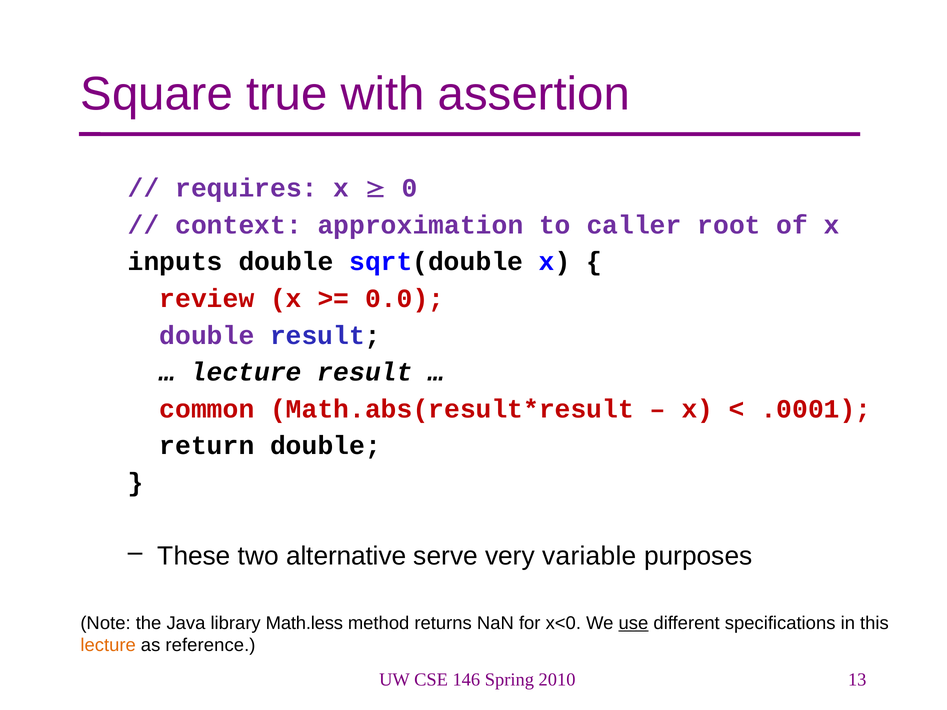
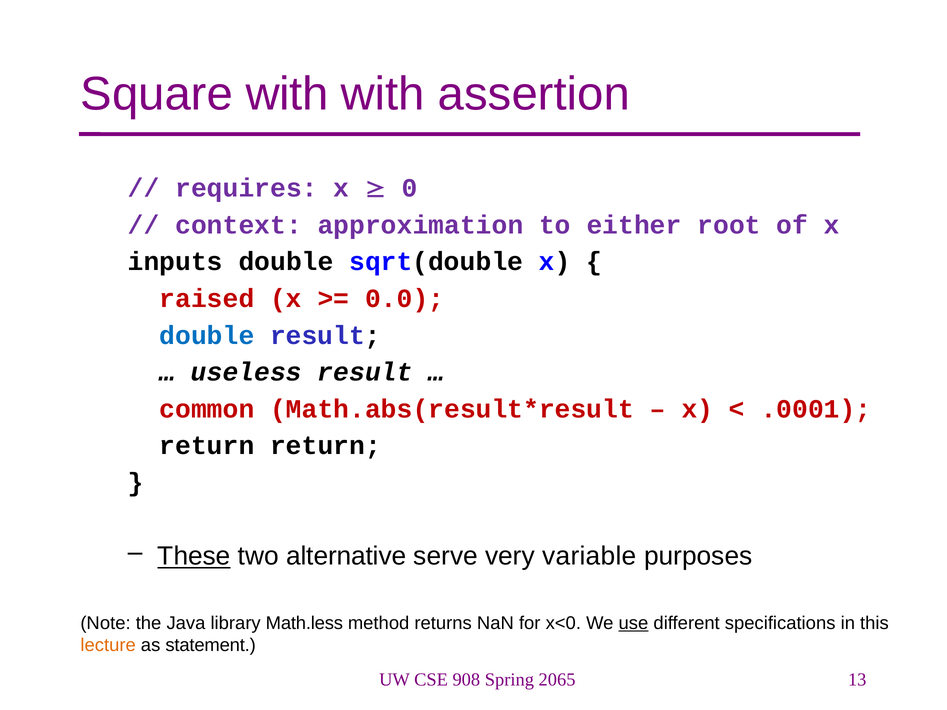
Square true: true -> with (287, 94)
caller: caller -> either (634, 225)
review: review -> raised (207, 299)
double colour: purple -> blue (207, 335)
lecture: lecture -> useless (246, 372)
return double: double -> return (325, 446)
These underline: none -> present (194, 556)
reference: reference -> statement (211, 645)
146: 146 -> 908 (466, 680)
2010: 2010 -> 2065 (557, 680)
